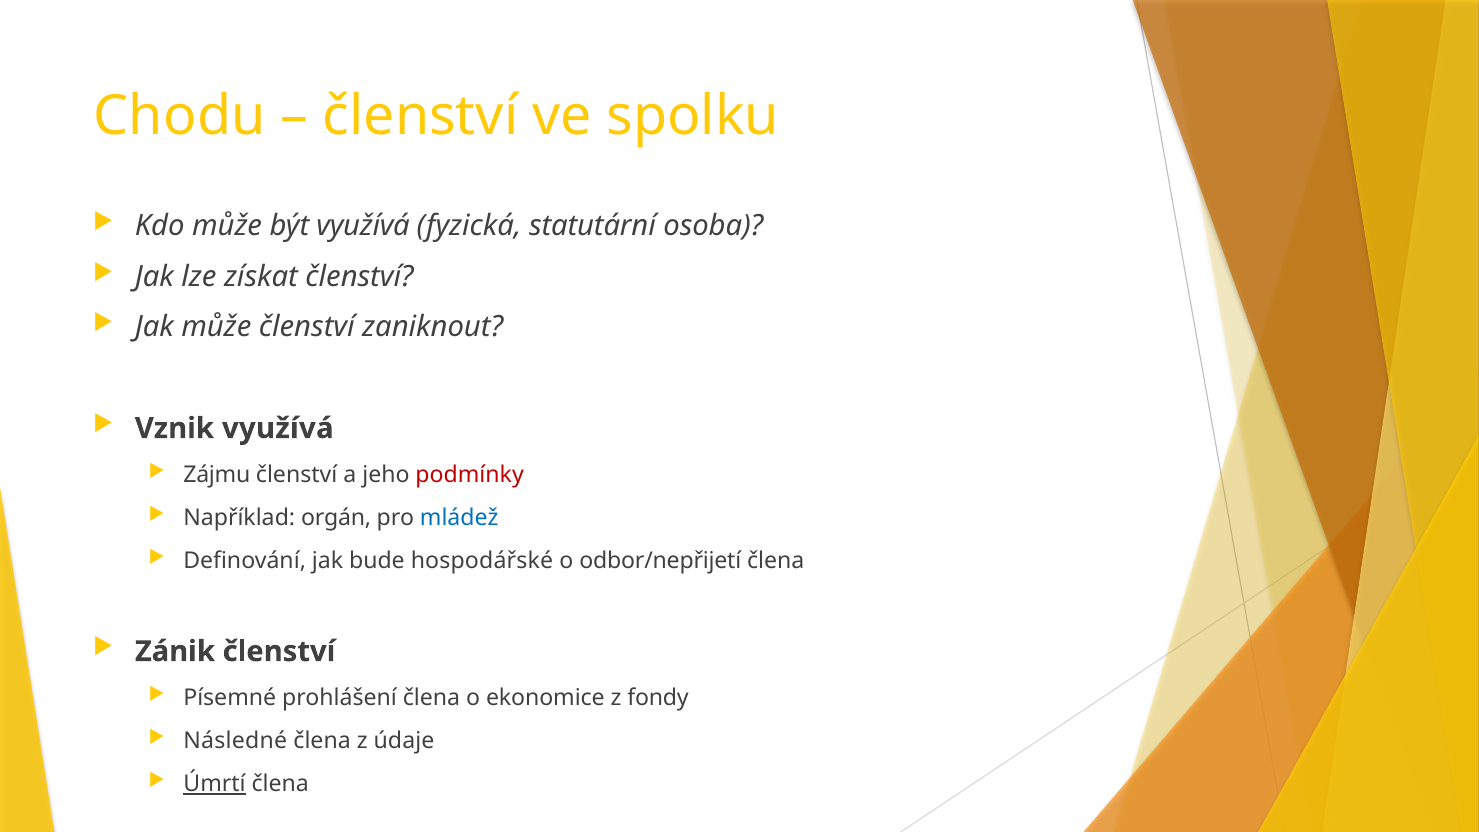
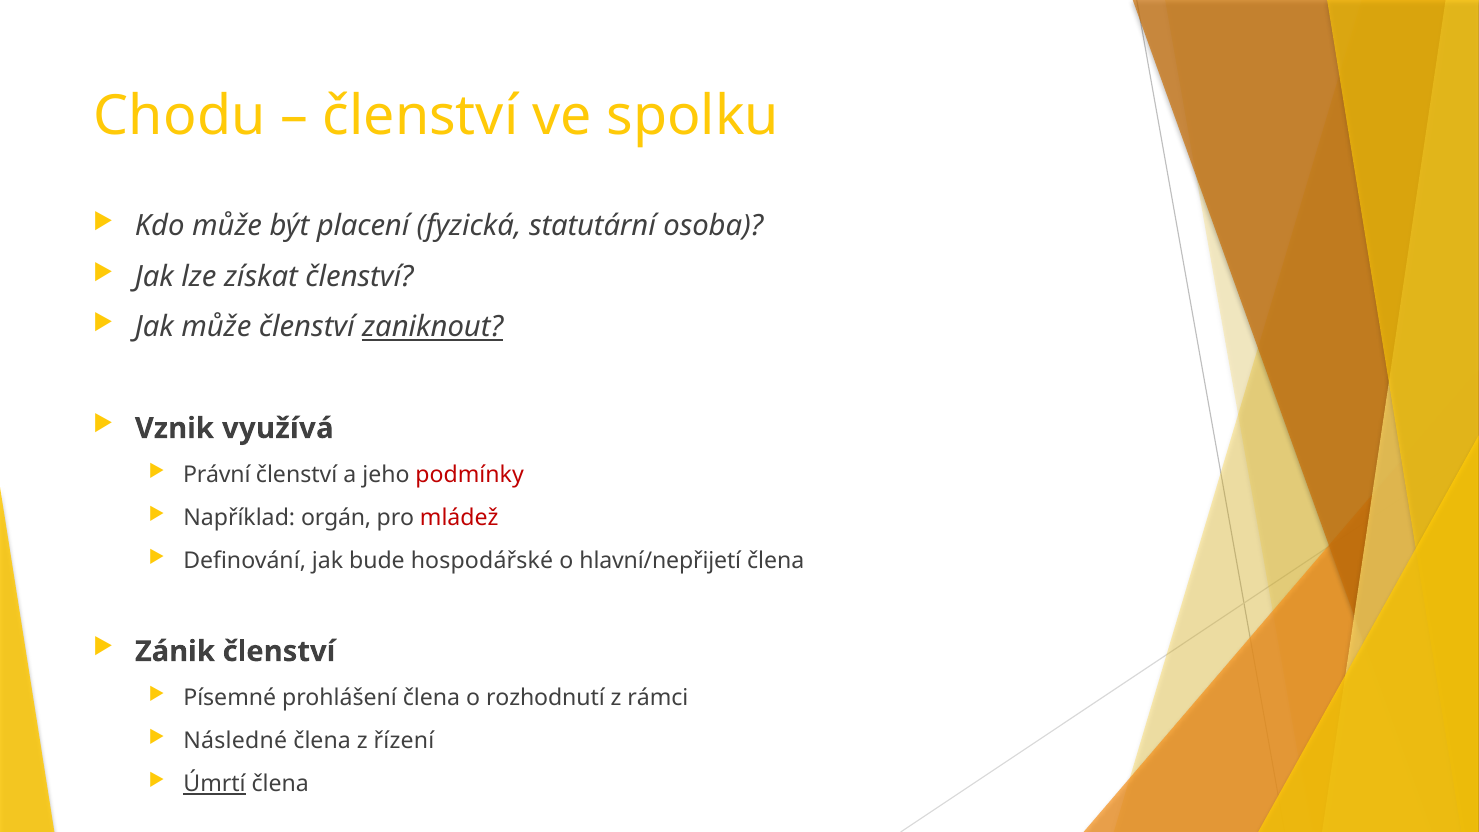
být využívá: využívá -> placení (363, 226)
zaniknout underline: none -> present (433, 327)
Zájmu: Zájmu -> Právní (217, 475)
mládež colour: blue -> red (459, 518)
odbor/nepřijetí: odbor/nepřijetí -> hlavní/nepřijetí (660, 561)
ekonomice: ekonomice -> rozhodnutí (545, 698)
fondy: fondy -> rámci (658, 698)
údaje: údaje -> řízení (404, 741)
